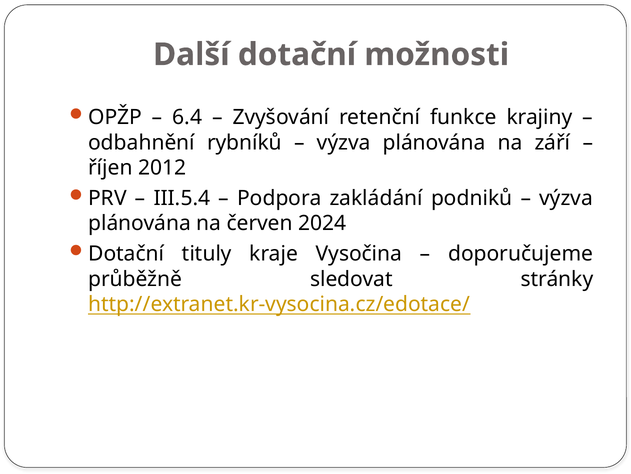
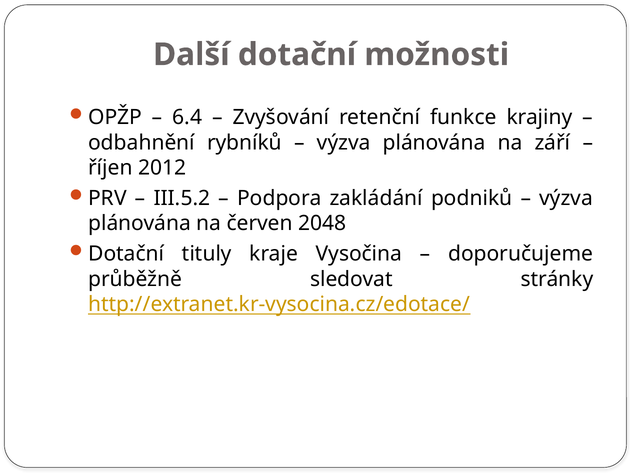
III.5.4: III.5.4 -> III.5.2 (182, 198)
2024: 2024 -> 2048 (322, 223)
